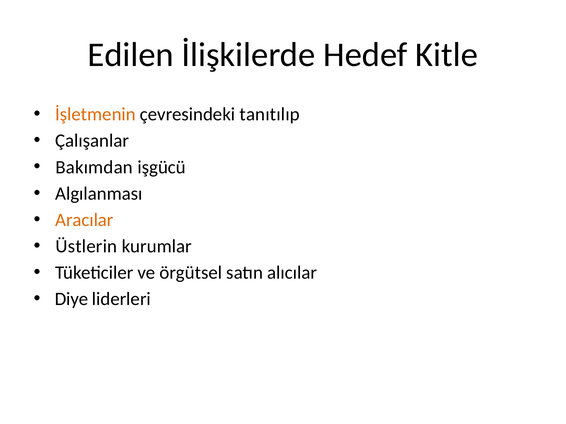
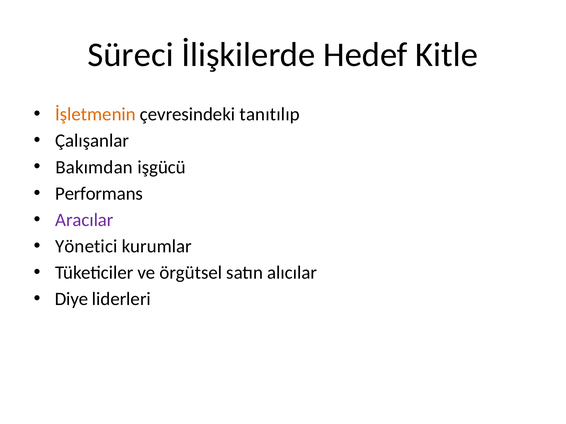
Edilen: Edilen -> Süreci (131, 55)
Algılanması: Algılanması -> Performans (99, 194)
Aracılar colour: orange -> purple (84, 220)
Üstlerin: Üstlerin -> Yönetici (86, 247)
